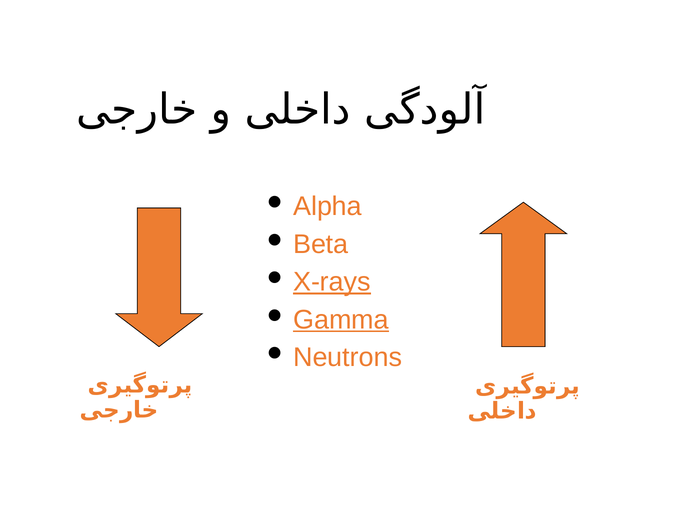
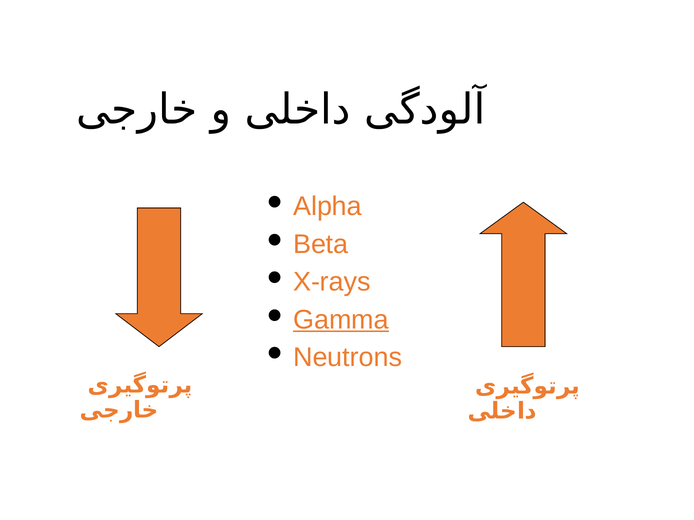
X-rays underline: present -> none (332, 282)
